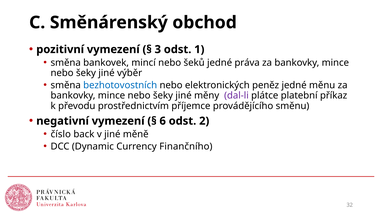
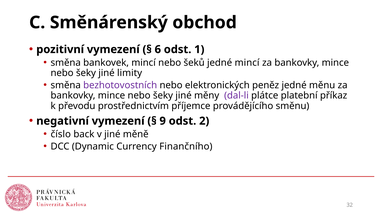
3: 3 -> 6 (158, 49)
jedné práva: práva -> mincí (247, 63)
výběr: výběr -> limity (130, 73)
bezhotovostních colour: blue -> purple (120, 85)
6: 6 -> 9 (163, 121)
